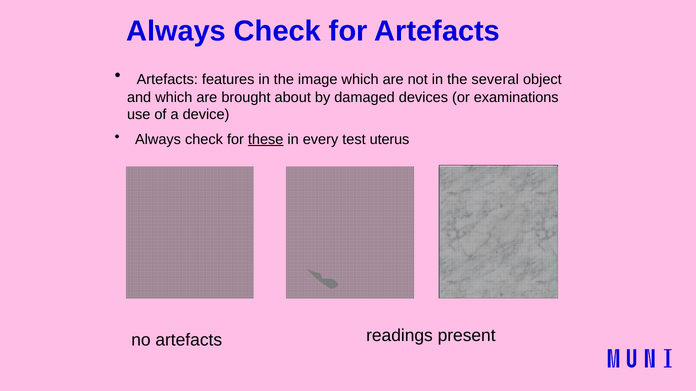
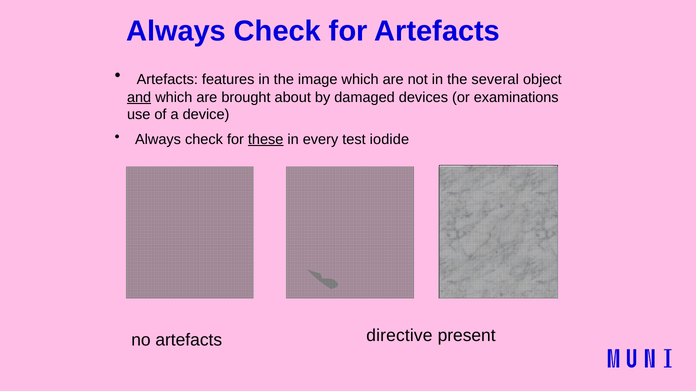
and underline: none -> present (139, 97)
uterus: uterus -> iodide (389, 139)
readings: readings -> directive (399, 336)
